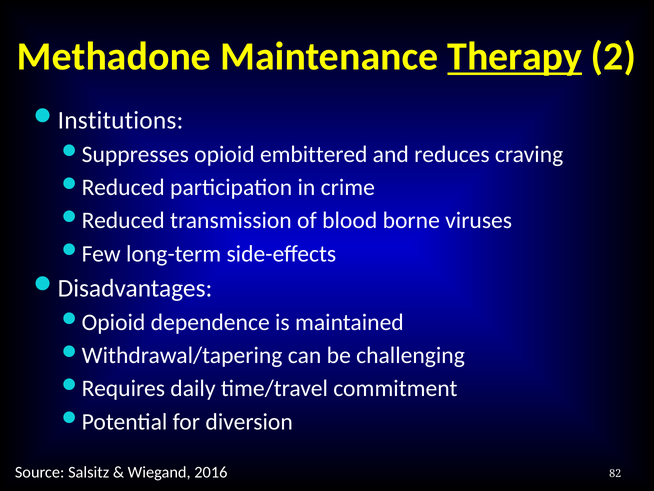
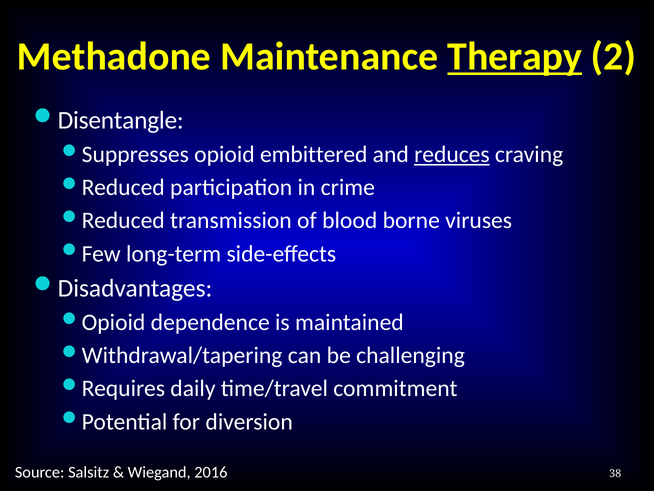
Institutions: Institutions -> Disentangle (121, 120)
reduces underline: none -> present (452, 154)
82: 82 -> 38 (615, 473)
